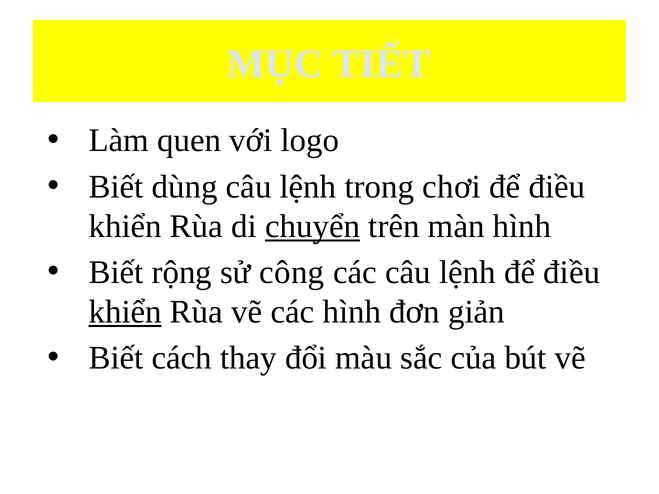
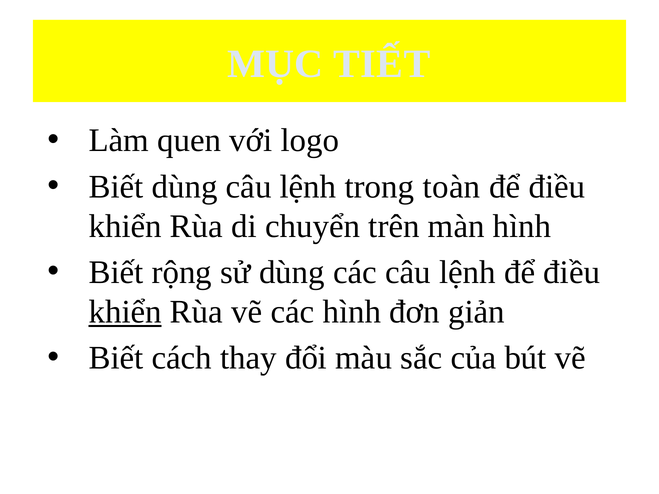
chơi: chơi -> toàn (452, 187)
chuyển underline: present -> none (313, 226)
sử công: công -> dùng (292, 272)
